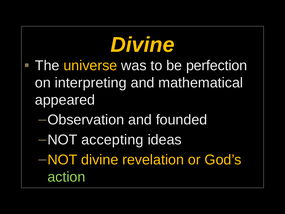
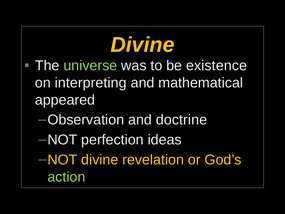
universe colour: yellow -> light green (90, 66)
perfection: perfection -> existence (217, 66)
founded: founded -> doctrine (181, 120)
accepting: accepting -> perfection (112, 140)
